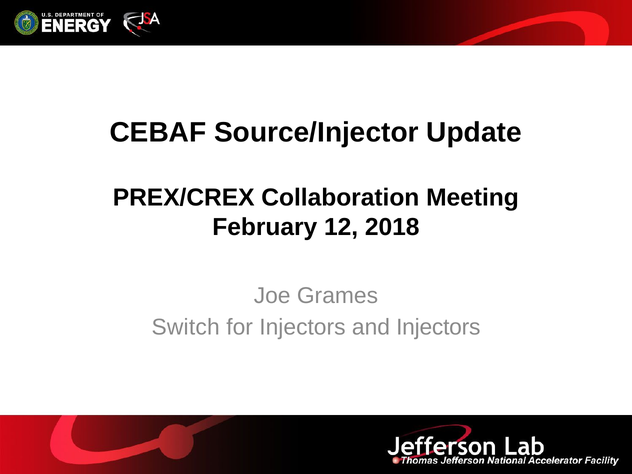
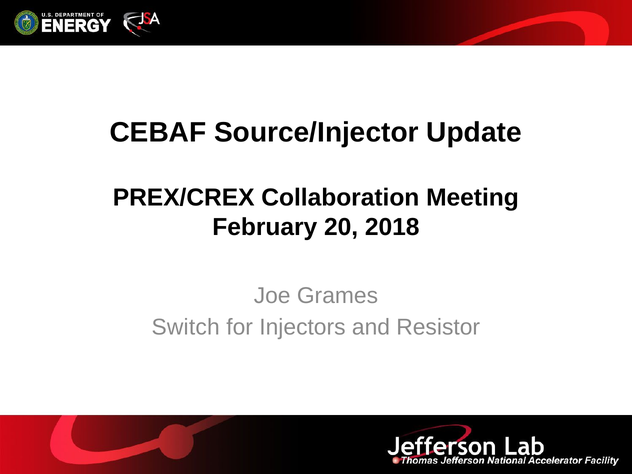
12: 12 -> 20 (341, 227)
and Injectors: Injectors -> Resistor (438, 327)
